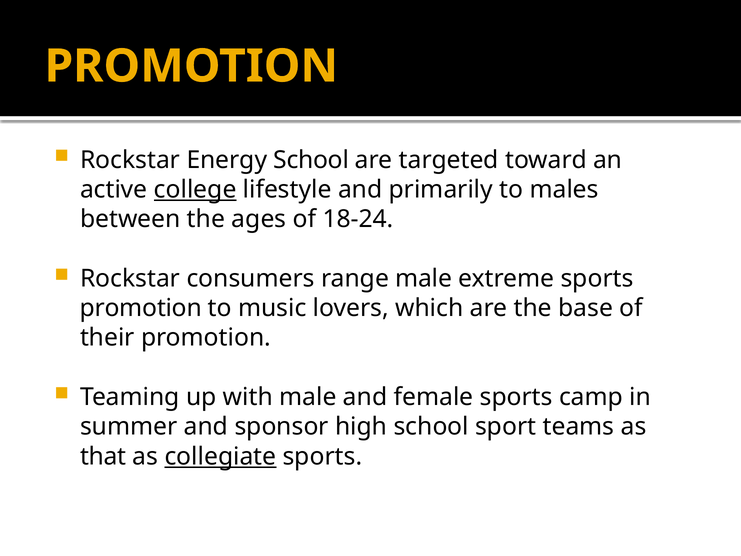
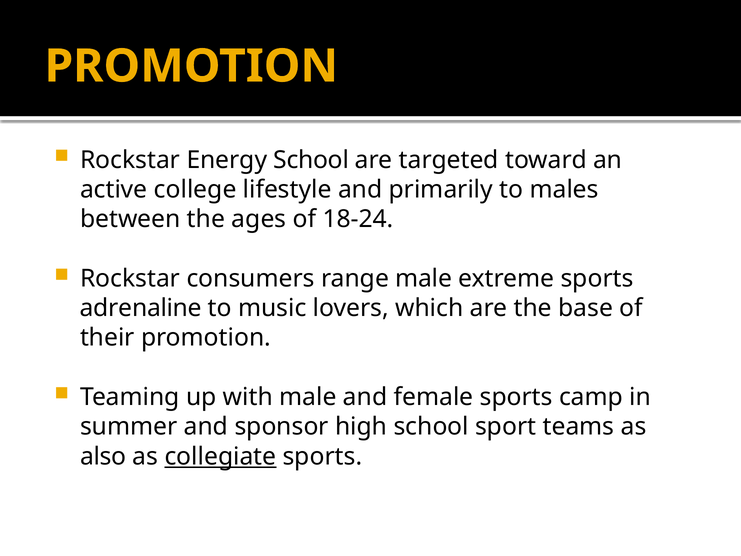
college underline: present -> none (195, 189)
promotion: promotion -> adrenaline (141, 308)
that: that -> also (103, 456)
